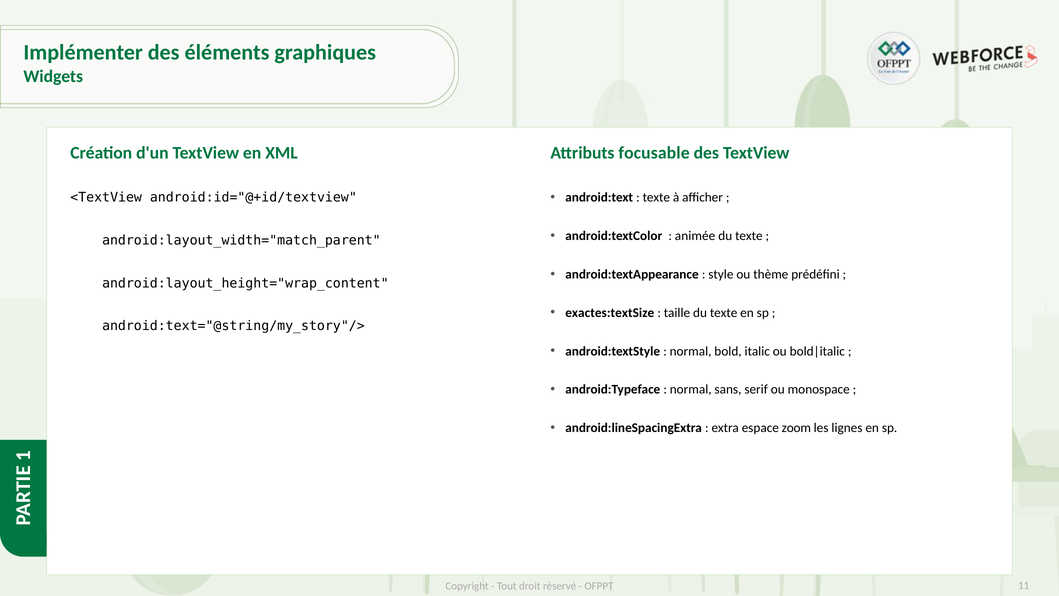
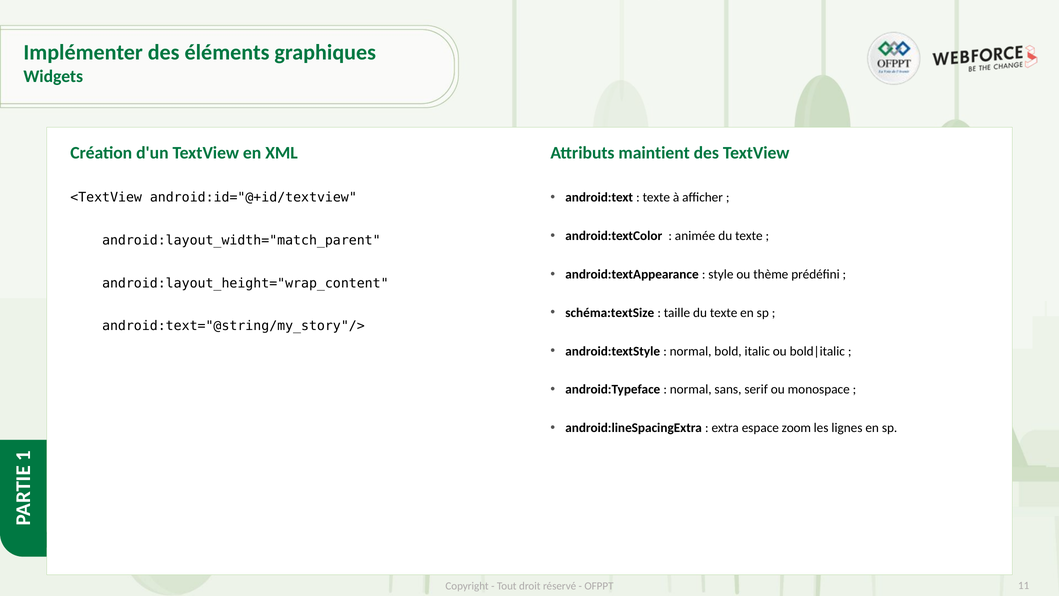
focusable: focusable -> maintient (654, 153)
exactes:textSize: exactes:textSize -> schéma:textSize (610, 313)
